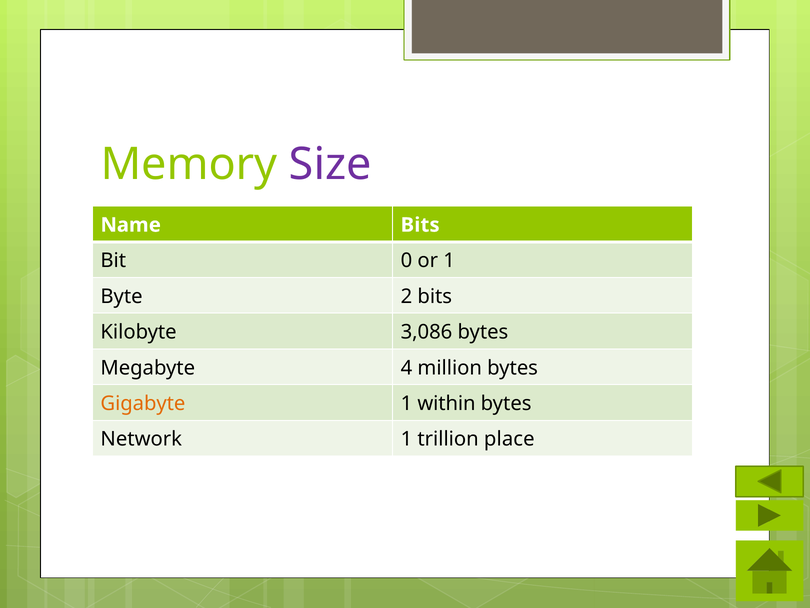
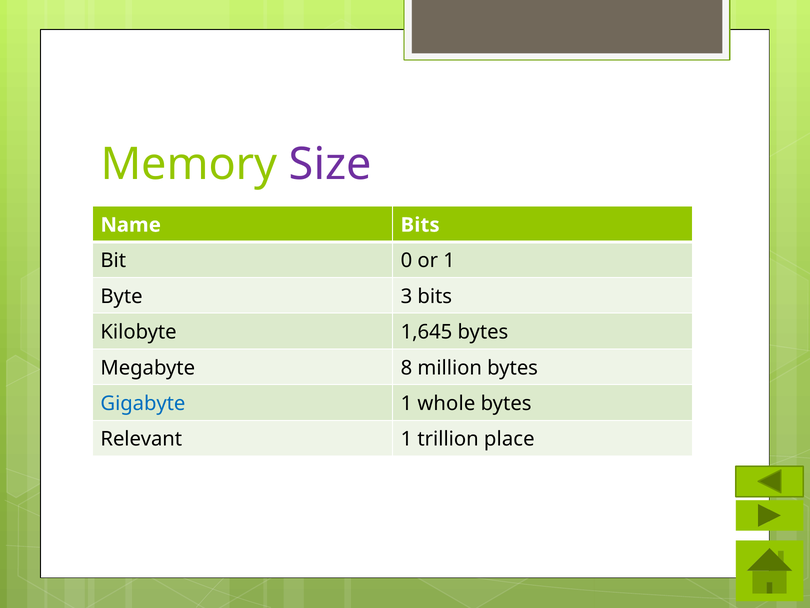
2: 2 -> 3 (406, 296)
3,086: 3,086 -> 1,645 (426, 332)
4: 4 -> 8 (406, 368)
Gigabyte colour: orange -> blue (143, 403)
within: within -> whole (446, 403)
Network: Network -> Relevant (141, 439)
